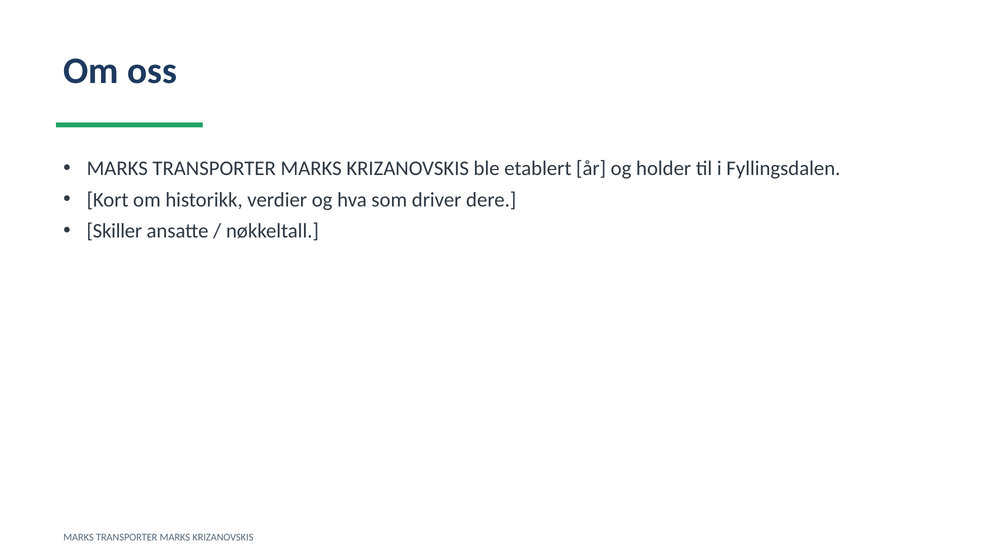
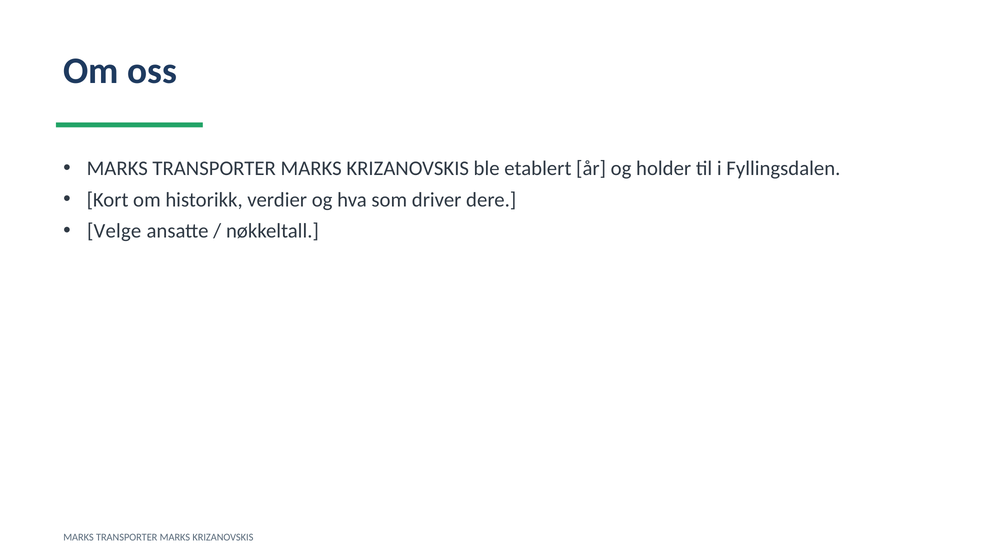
Skiller: Skiller -> Velge (114, 231)
